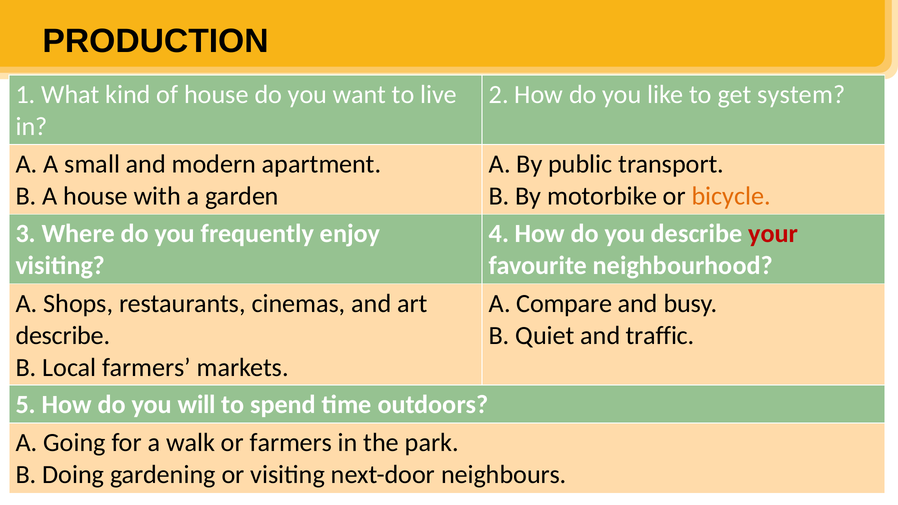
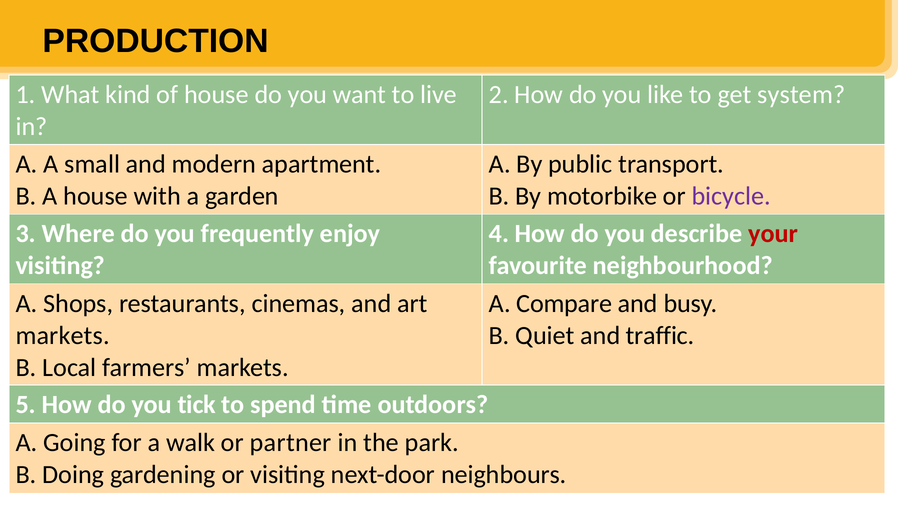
bicycle colour: orange -> purple (731, 196)
describe: describe -> markets (63, 336)
will: will -> tick (197, 405)
or farmers: farmers -> partner (291, 443)
